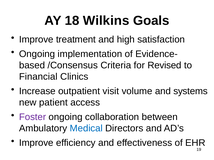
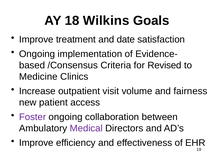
high: high -> date (126, 40)
Financial: Financial -> Medicine (38, 77)
systems: systems -> fairness (190, 91)
Medical colour: blue -> purple (86, 129)
